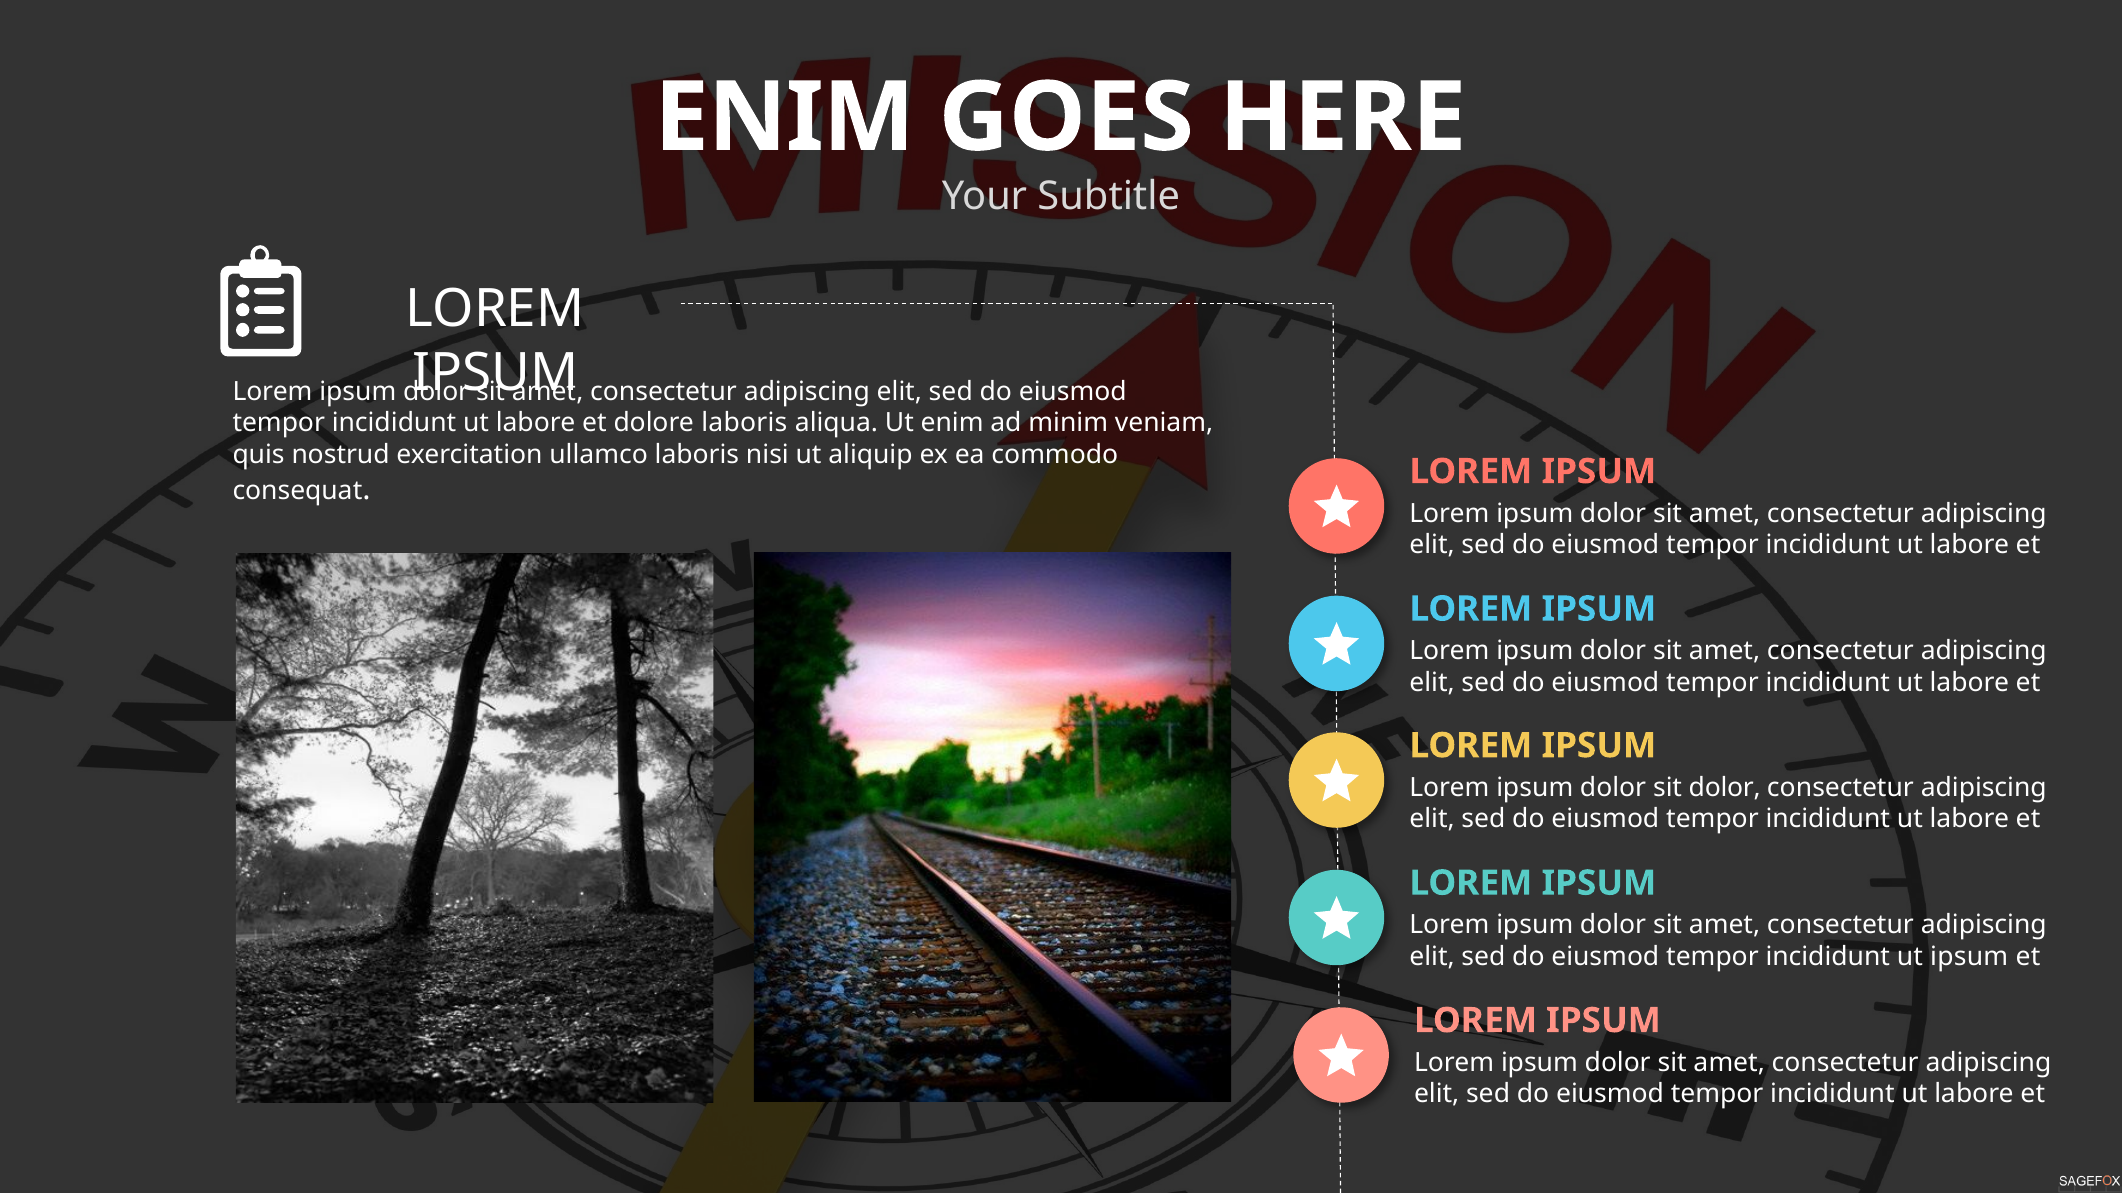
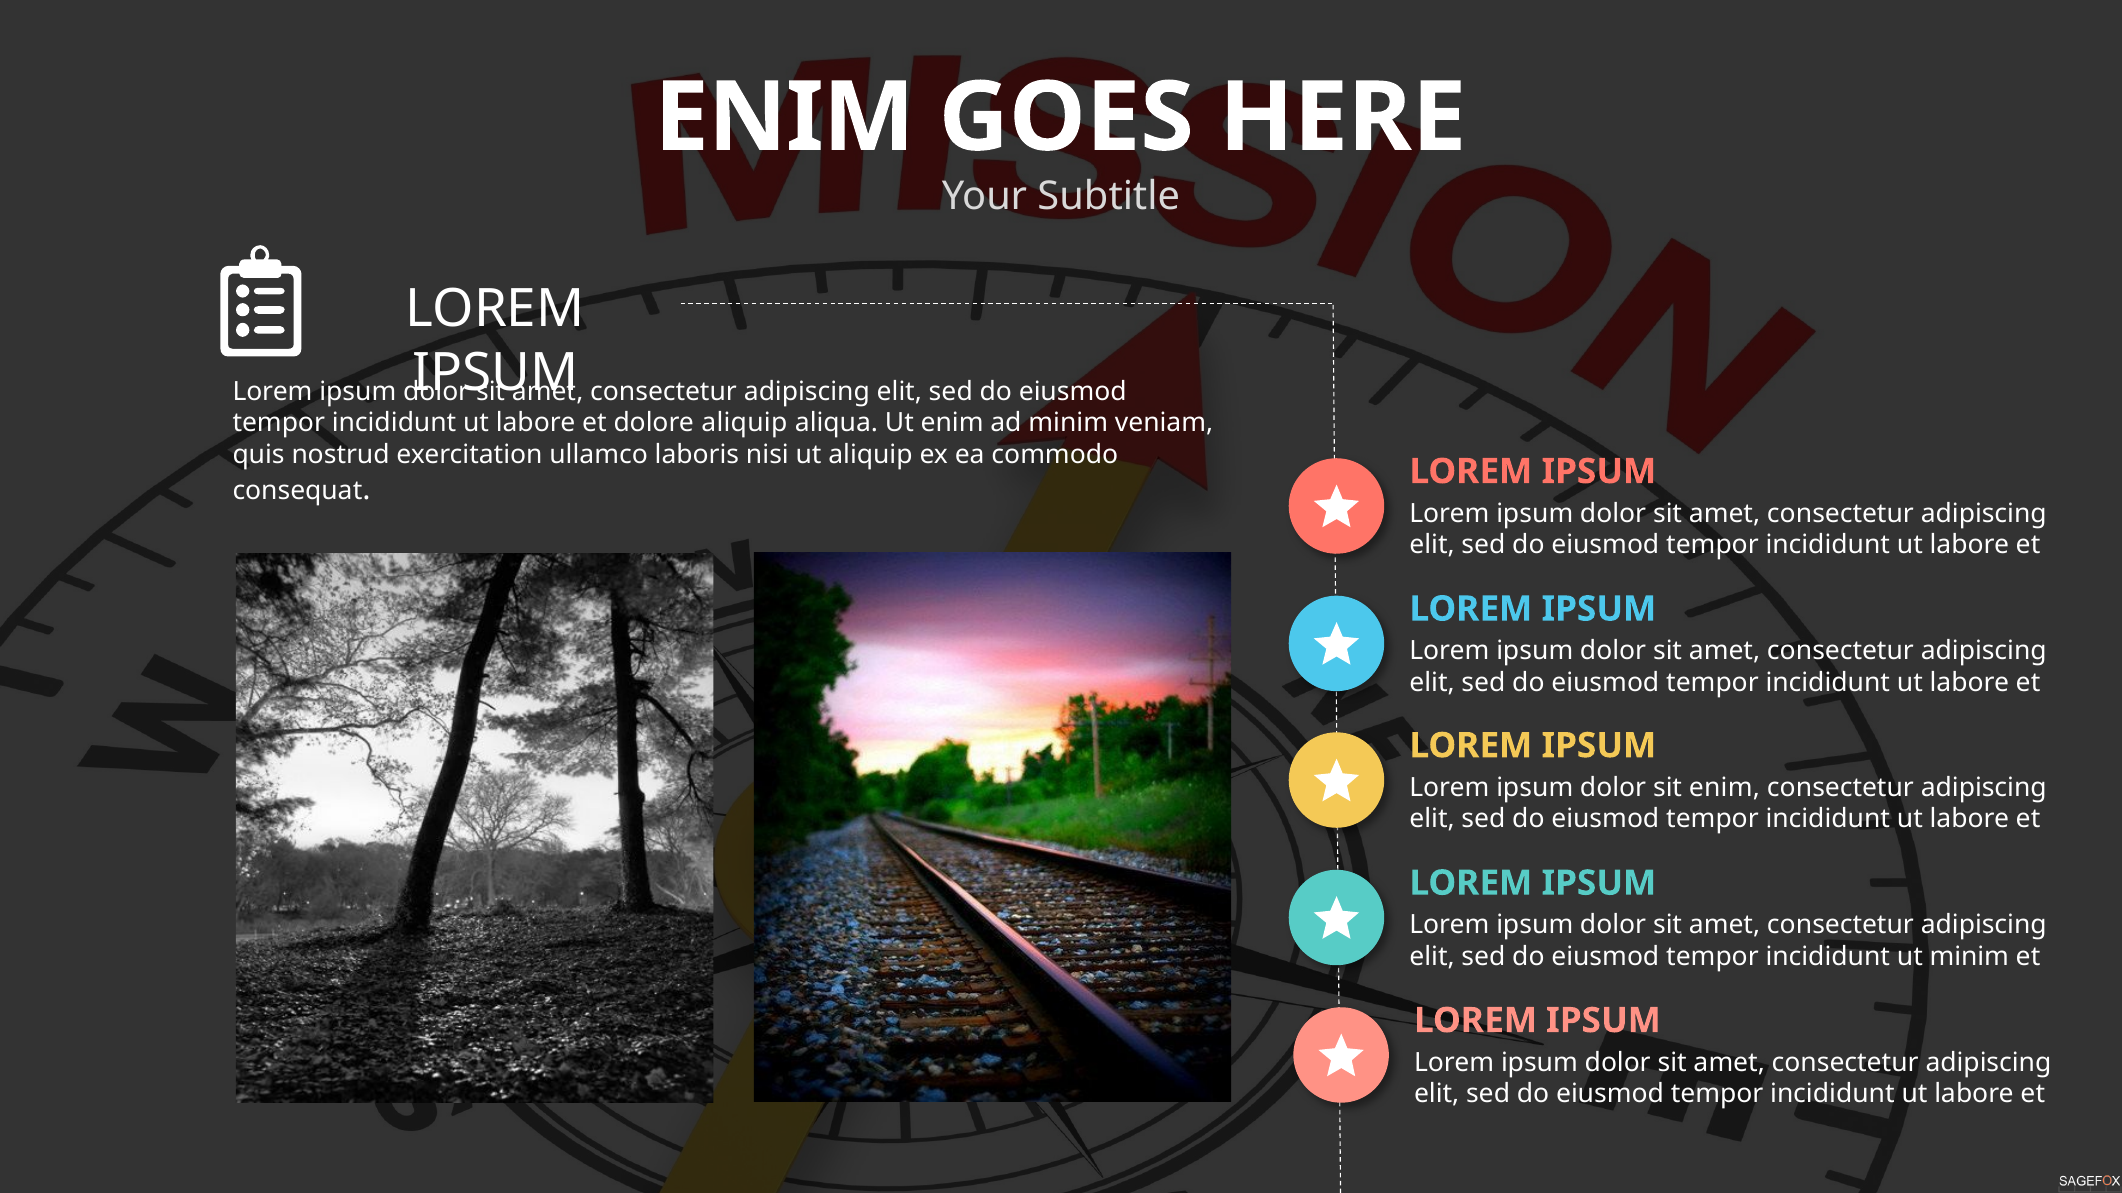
dolore laboris: laboris -> aliquip (744, 423)
sit dolor: dolor -> enim (1724, 788)
ut ipsum: ipsum -> minim (1969, 957)
